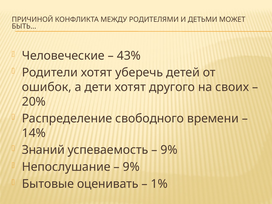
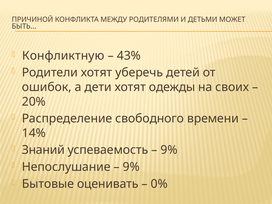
Человеческие: Человеческие -> Конфликтную (63, 56)
другого: другого -> одежды (172, 87)
1%: 1% -> 0% (159, 184)
